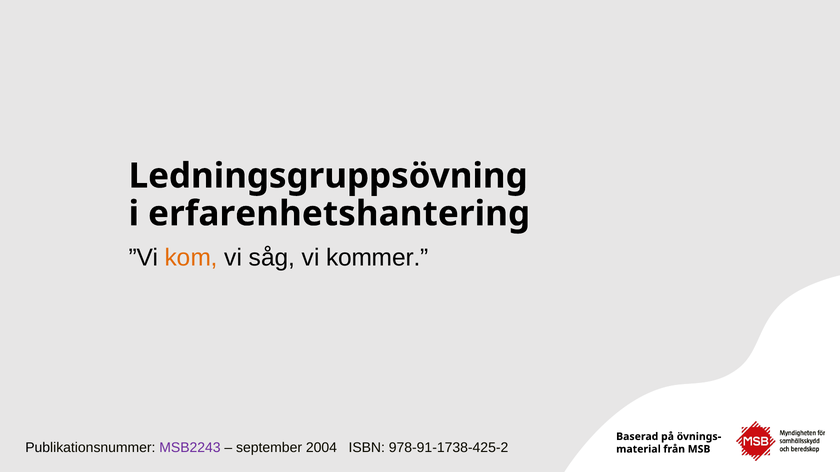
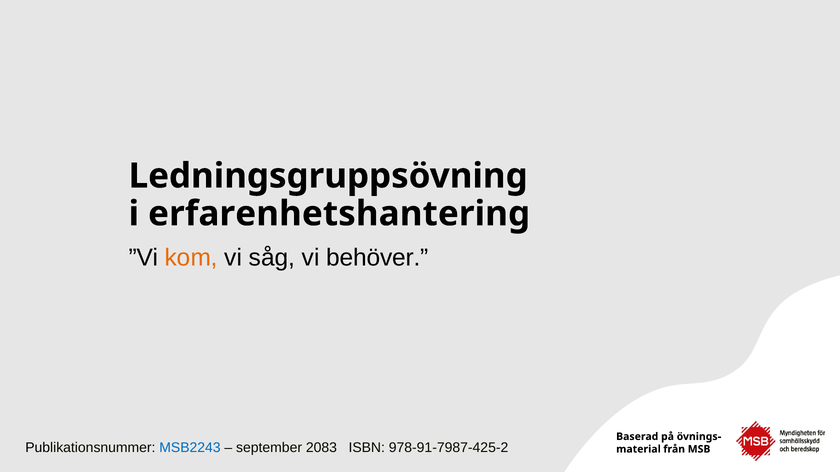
kommer: kommer -> behöver (377, 258)
MSB2243 colour: purple -> blue (190, 448)
2004: 2004 -> 2083 (321, 448)
978-91-1738-425-2: 978-91-1738-425-2 -> 978-91-7987-425-2 (449, 448)
